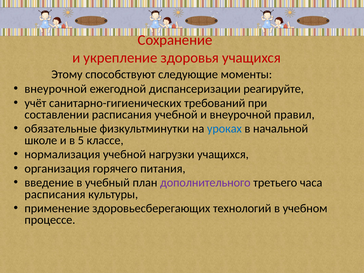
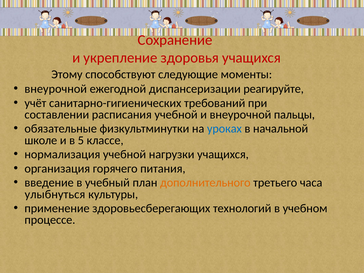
правил: правил -> пальцы (294, 115)
дополнительного colour: purple -> orange (205, 183)
расписания: расписания -> улыбнуться (55, 194)
